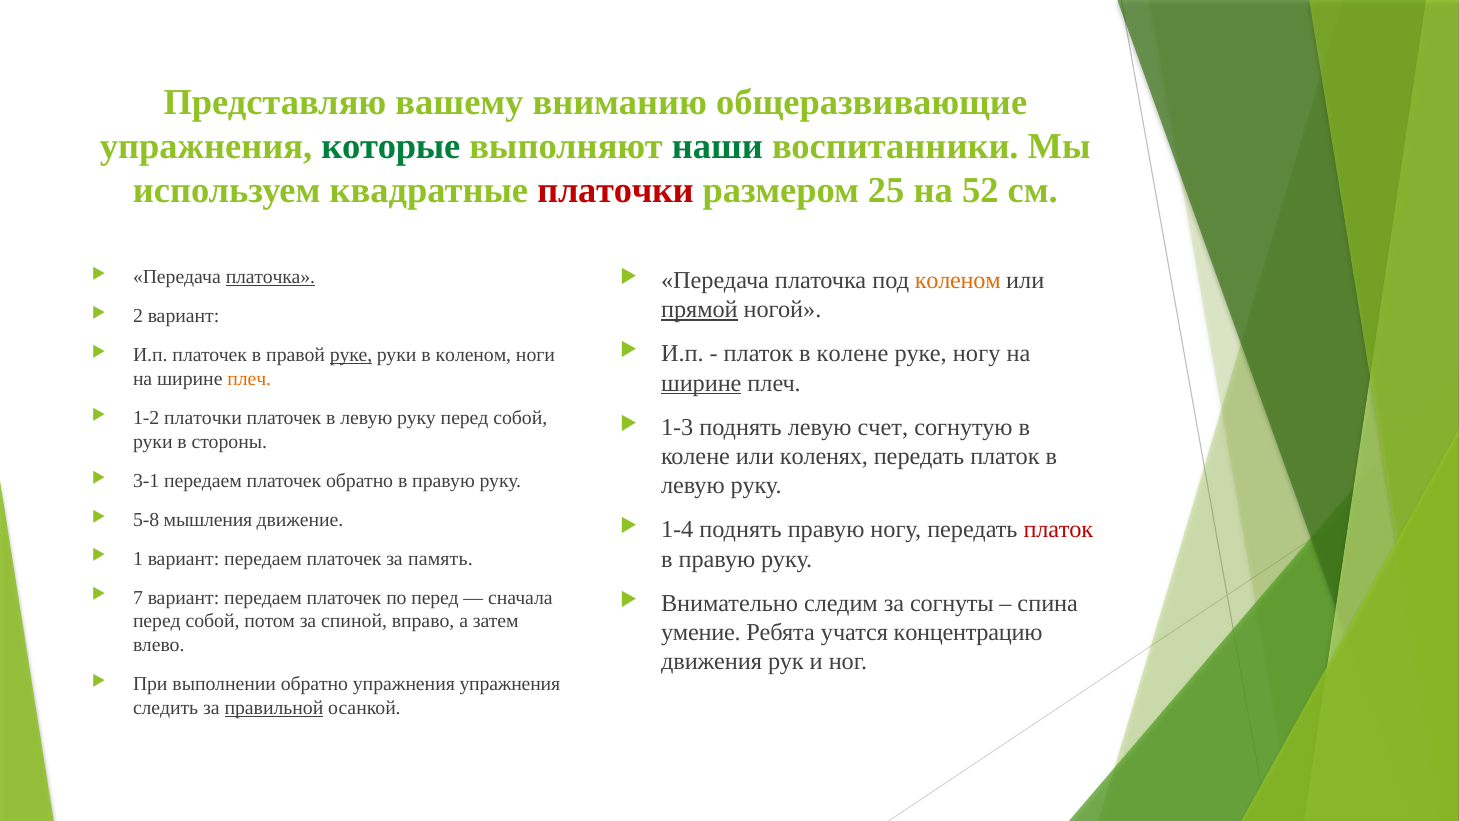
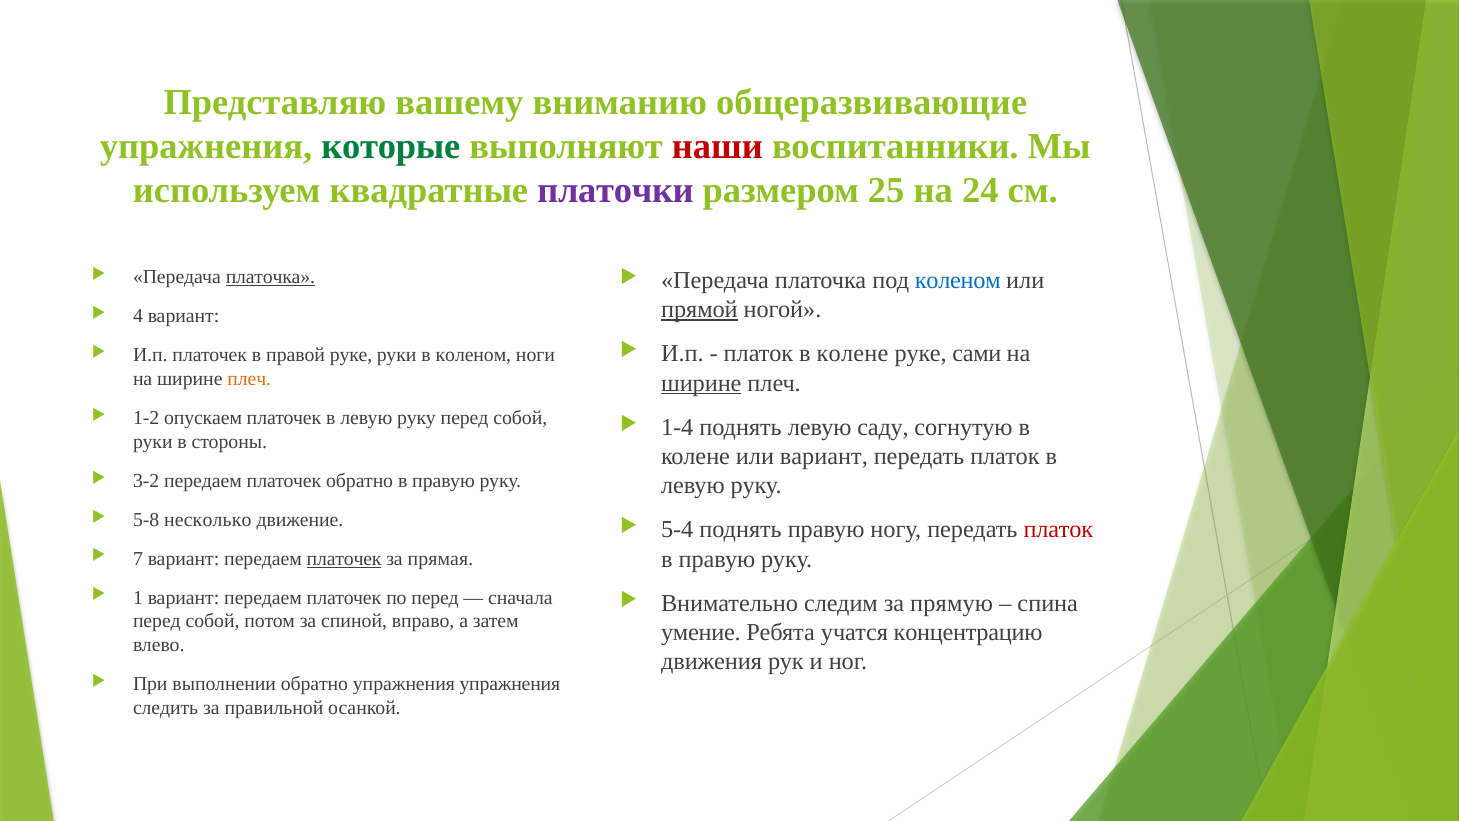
наши colour: green -> red (717, 147)
платочки colour: red -> purple (616, 190)
52: 52 -> 24 (980, 190)
коленом colour: orange -> blue (958, 280)
2: 2 -> 4 (138, 316)
руке ногу: ногу -> сами (977, 354)
руке underline: present -> none (351, 355)
1-2 платочки: платочки -> опускаем (203, 418)
1-3: 1-3 -> 1-4 (677, 427)
счет: счет -> саду (883, 427)
или коленях: коленях -> вариант (824, 456)
3-1: 3-1 -> 3-2 (146, 481)
мышления: мышления -> несколько (208, 519)
1-4: 1-4 -> 5-4 (677, 530)
1: 1 -> 7 (138, 558)
платочек underline: none -> present (344, 558)
память: память -> прямая (440, 558)
7: 7 -> 1 (138, 597)
согнуты: согнуты -> прямую (952, 603)
правильной underline: present -> none (274, 708)
